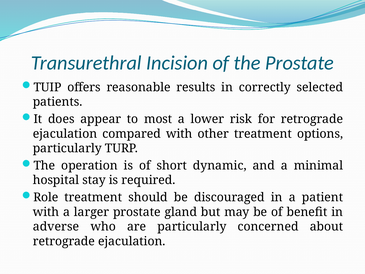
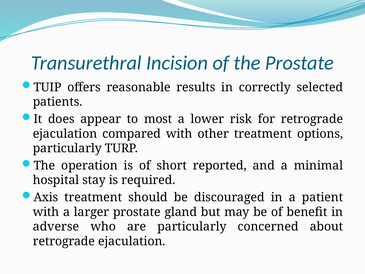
dynamic: dynamic -> reported (220, 165)
Role: Role -> Axis (46, 197)
